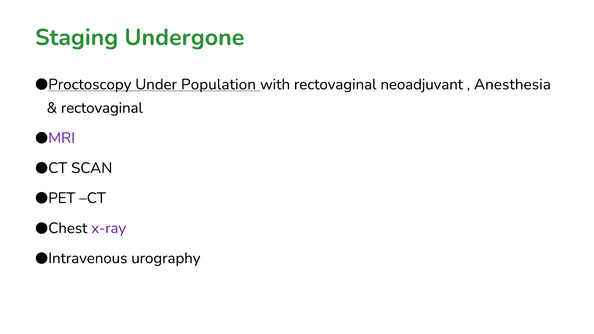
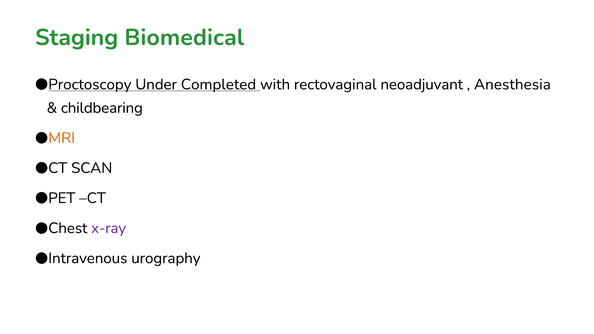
Undergone: Undergone -> Biomedical (184, 37)
Population: Population -> Completed (218, 84)
rectovaginal: rectovaginal -> childbearing (102, 108)
MRI colour: purple -> orange (62, 138)
